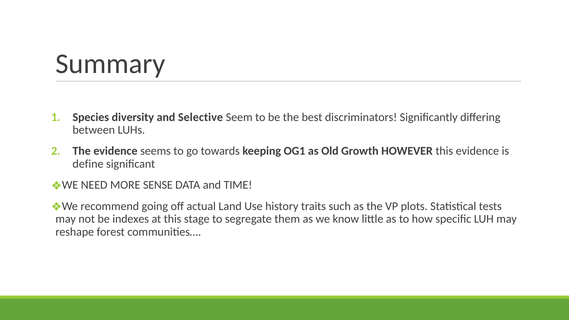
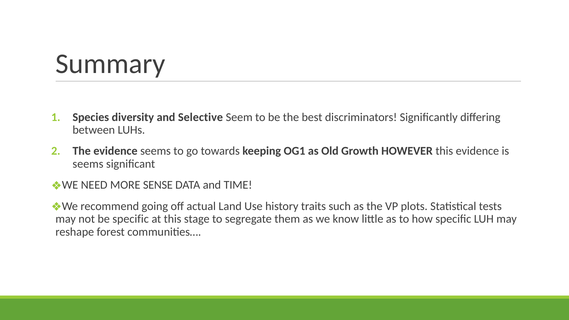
define: define -> seems (88, 164)
be indexes: indexes -> specific (131, 219)
